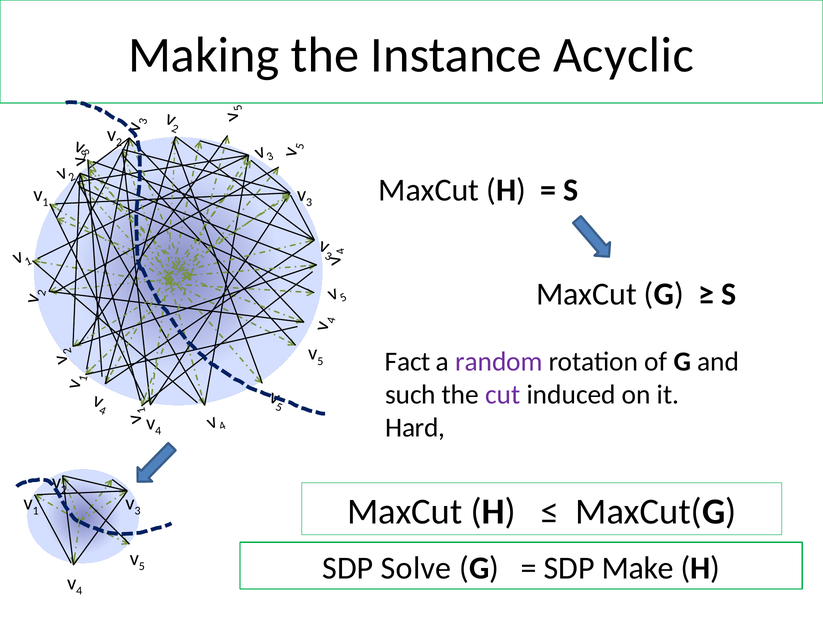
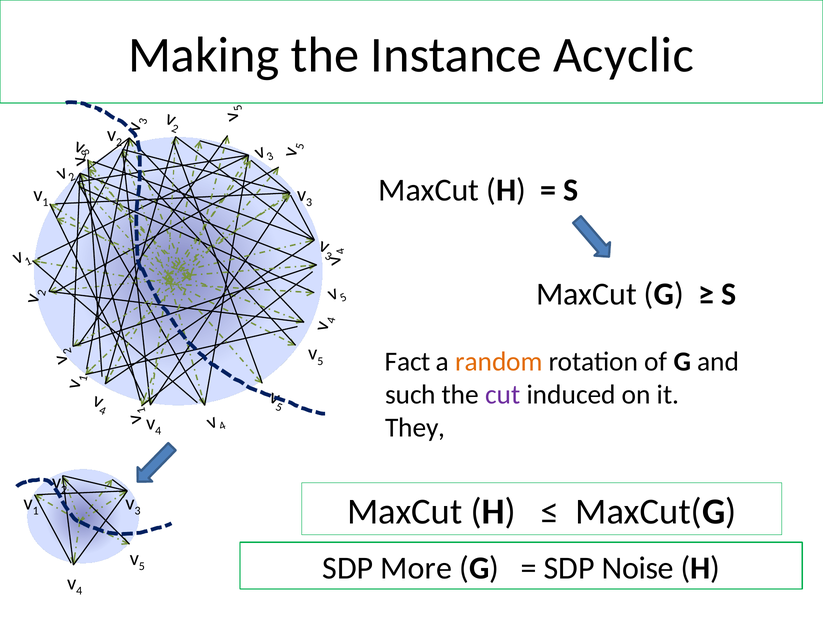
random colour: purple -> orange (499, 361)
Hard: Hard -> They (415, 427)
Solve: Solve -> More (416, 567)
Make: Make -> Noise (638, 567)
